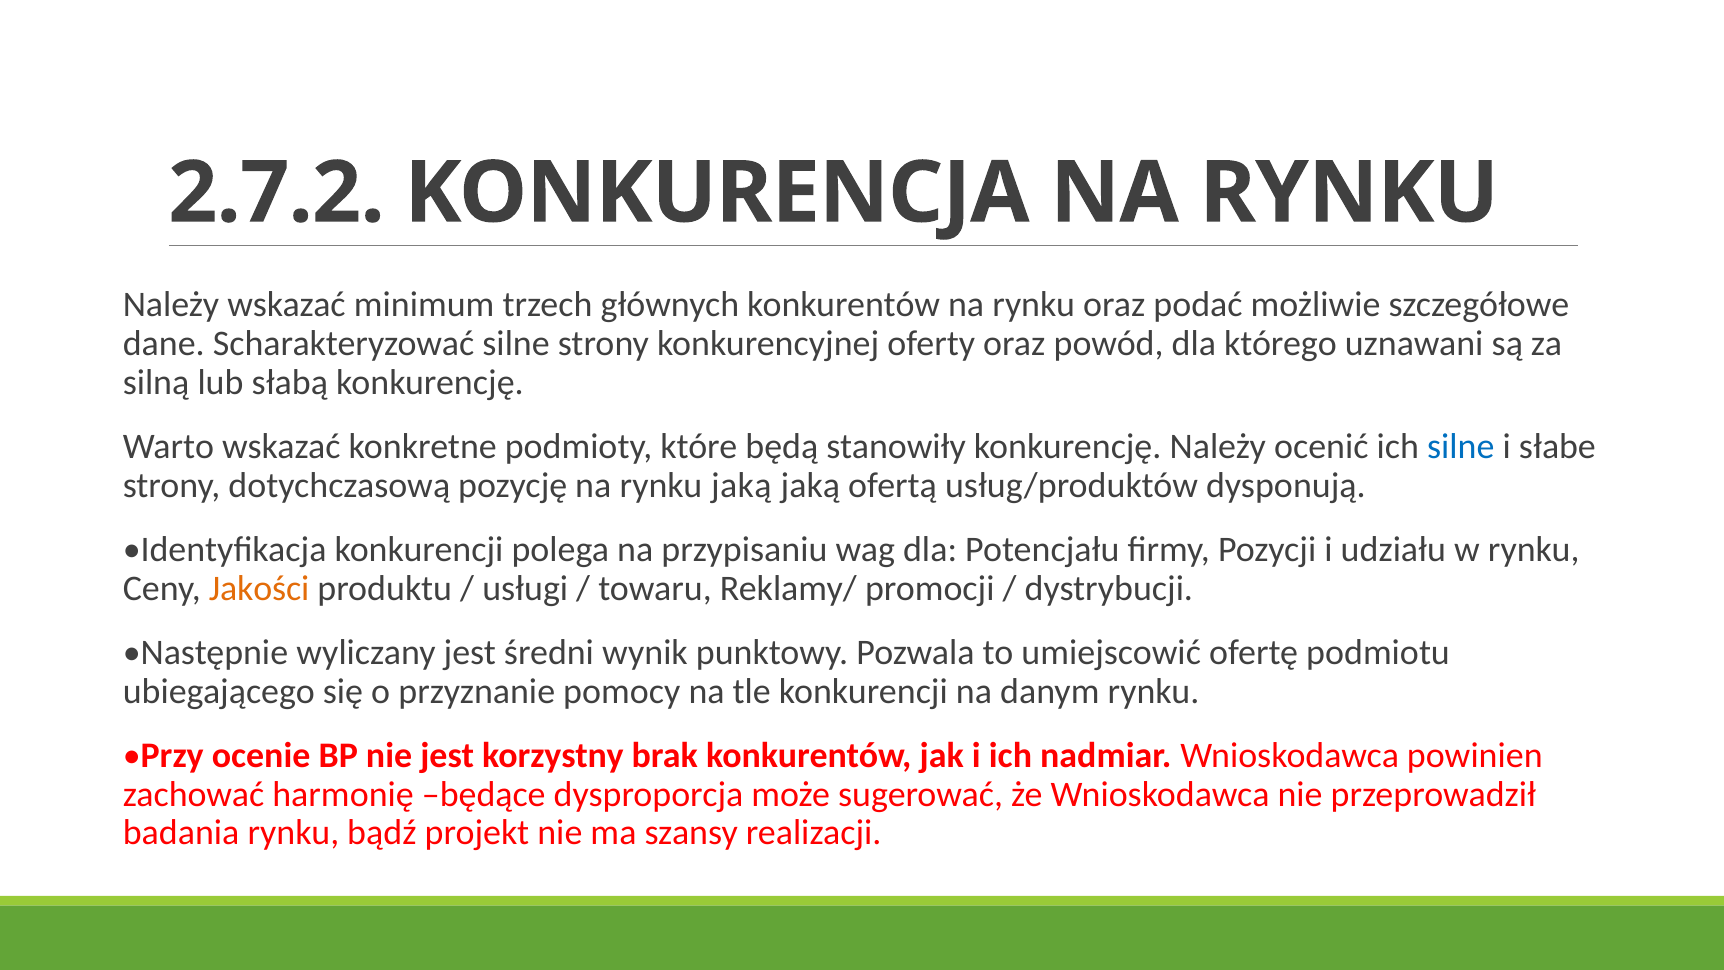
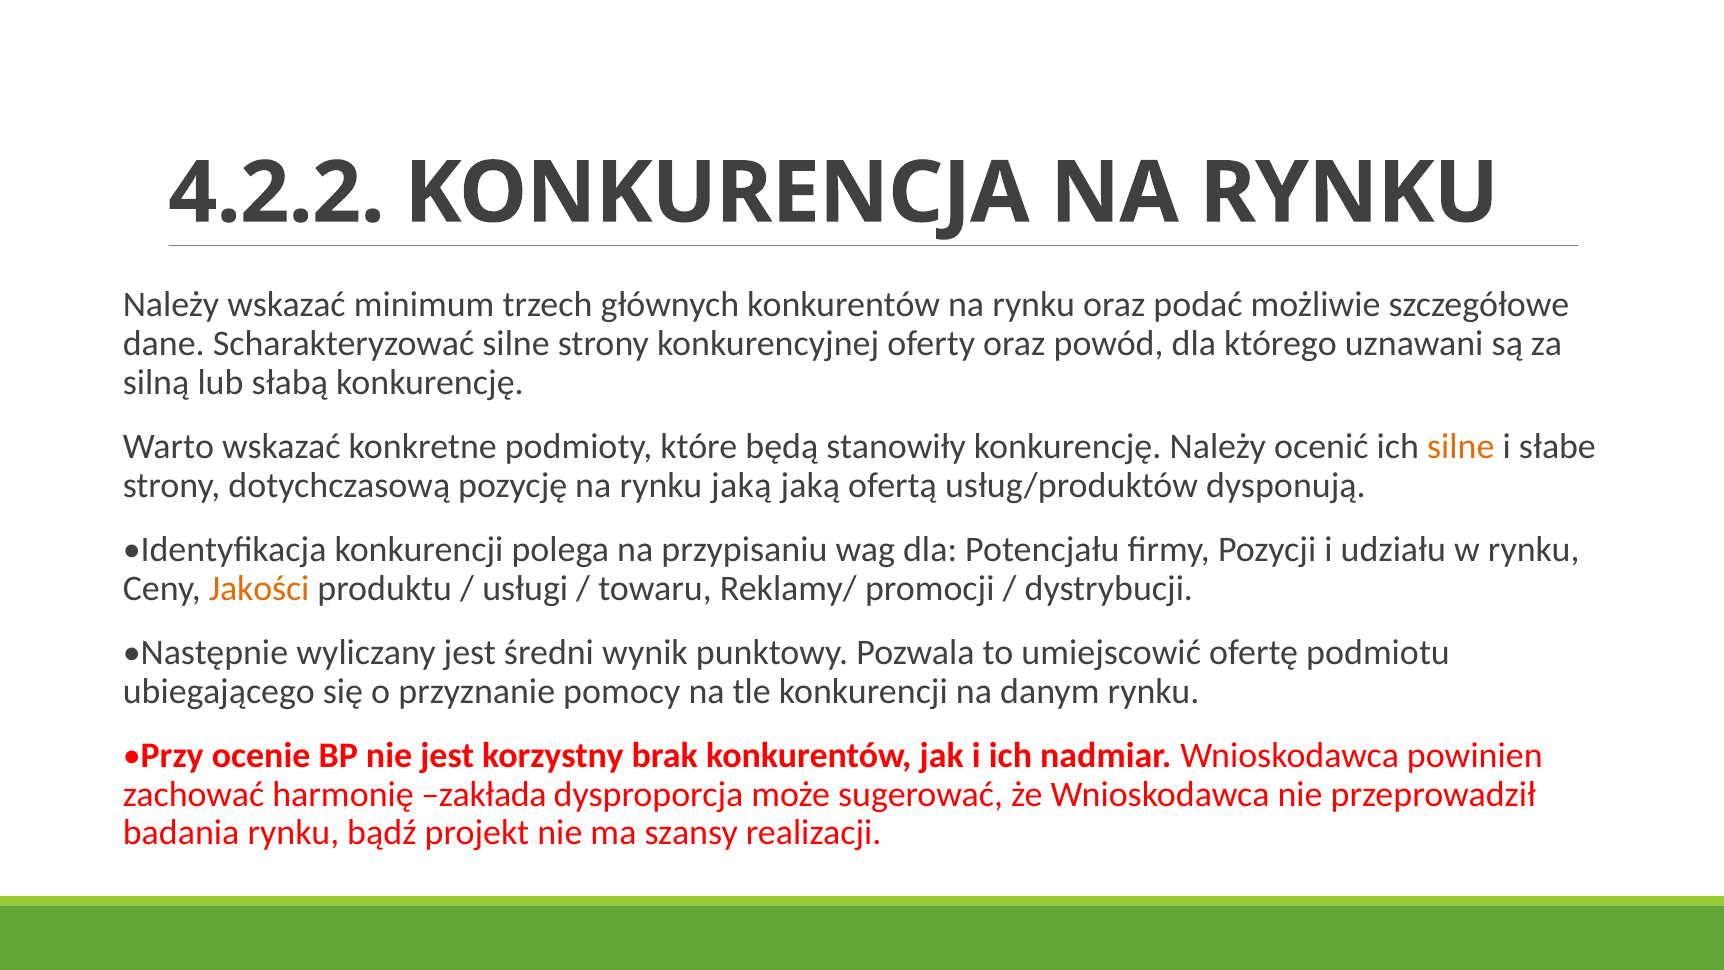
2.7.2: 2.7.2 -> 4.2.2 (276, 193)
silne colour: blue -> orange (1461, 447)
będące: będące -> zakłada (484, 794)
